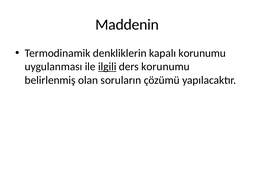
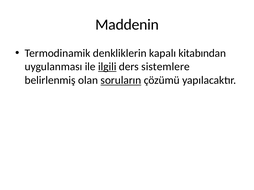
kapalı korunumu: korunumu -> kitabından (202, 53)
ders korunumu: korunumu -> sistemlere (165, 67)
soruların underline: none -> present (121, 80)
